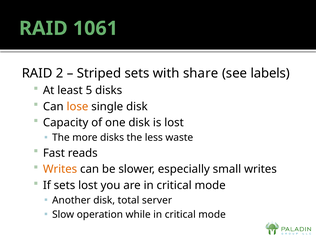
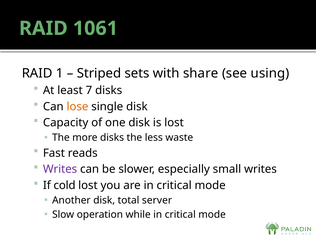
2: 2 -> 1 (60, 73)
labels: labels -> using (270, 73)
5: 5 -> 7 (89, 90)
Writes colour: orange -> purple (60, 169)
If sets: sets -> cold (65, 185)
